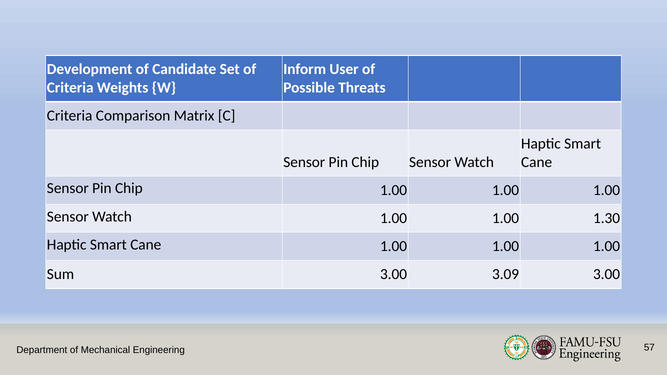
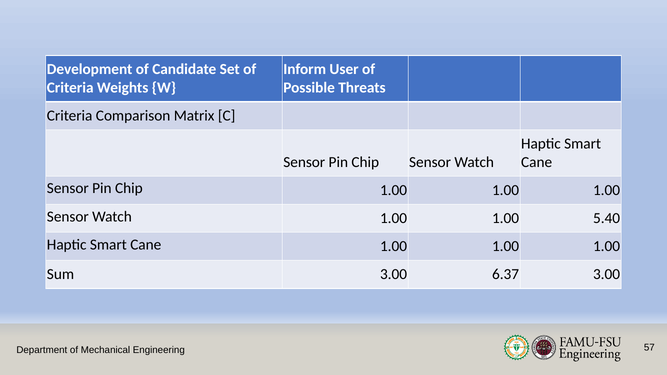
1.30: 1.30 -> 5.40 (607, 218)
3.09: 3.09 -> 6.37 (506, 275)
